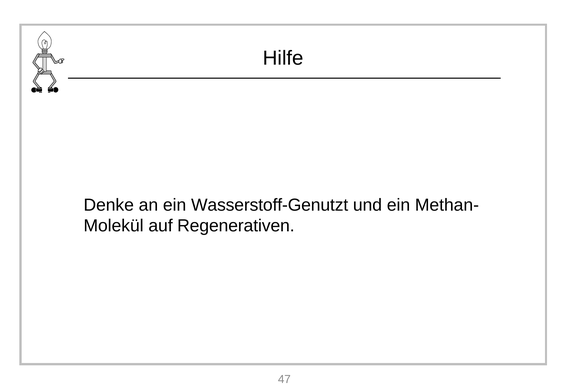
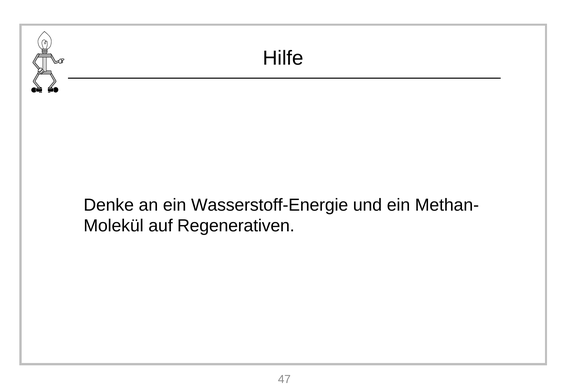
Wasserstoff-Genutzt: Wasserstoff-Genutzt -> Wasserstoff-Energie (270, 205)
